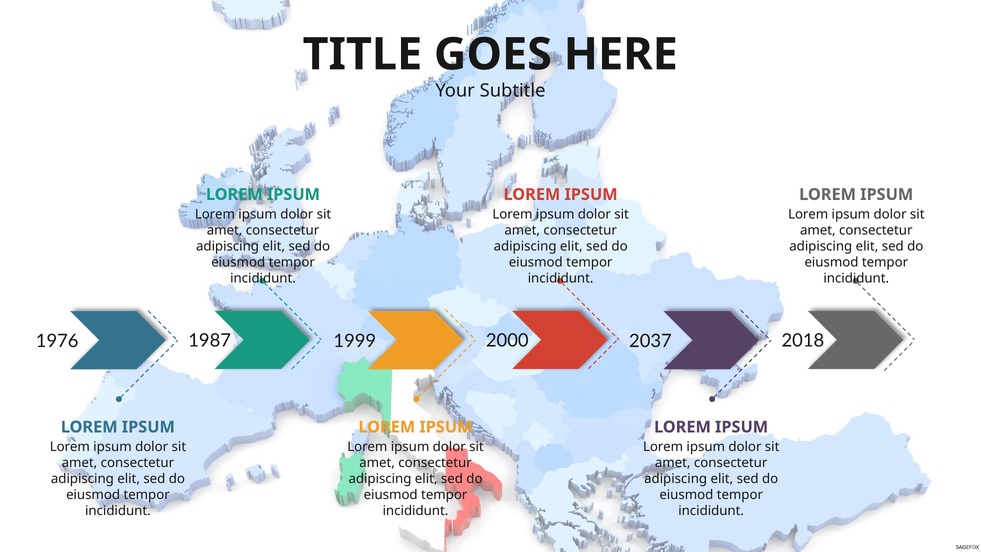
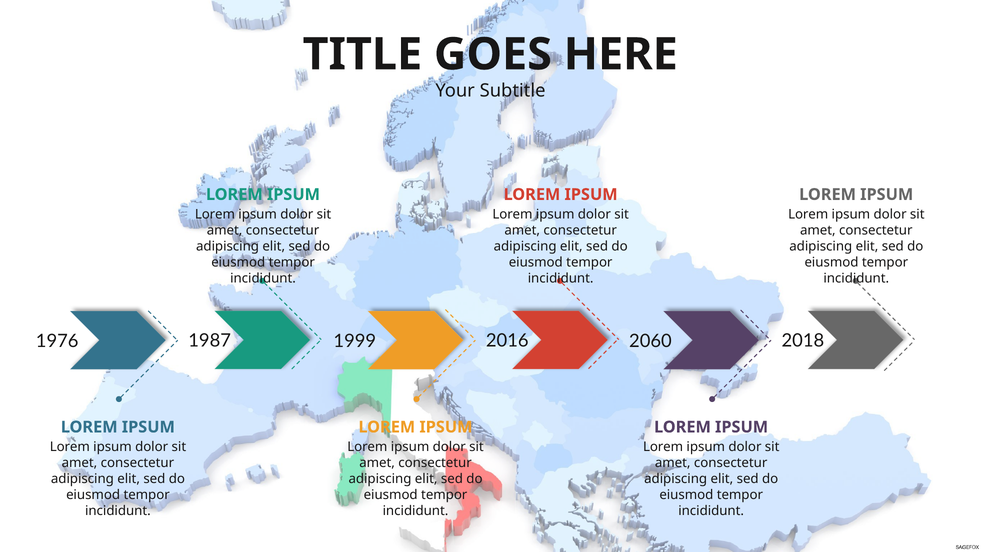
2000: 2000 -> 2016 (507, 341)
2037: 2037 -> 2060 (650, 341)
